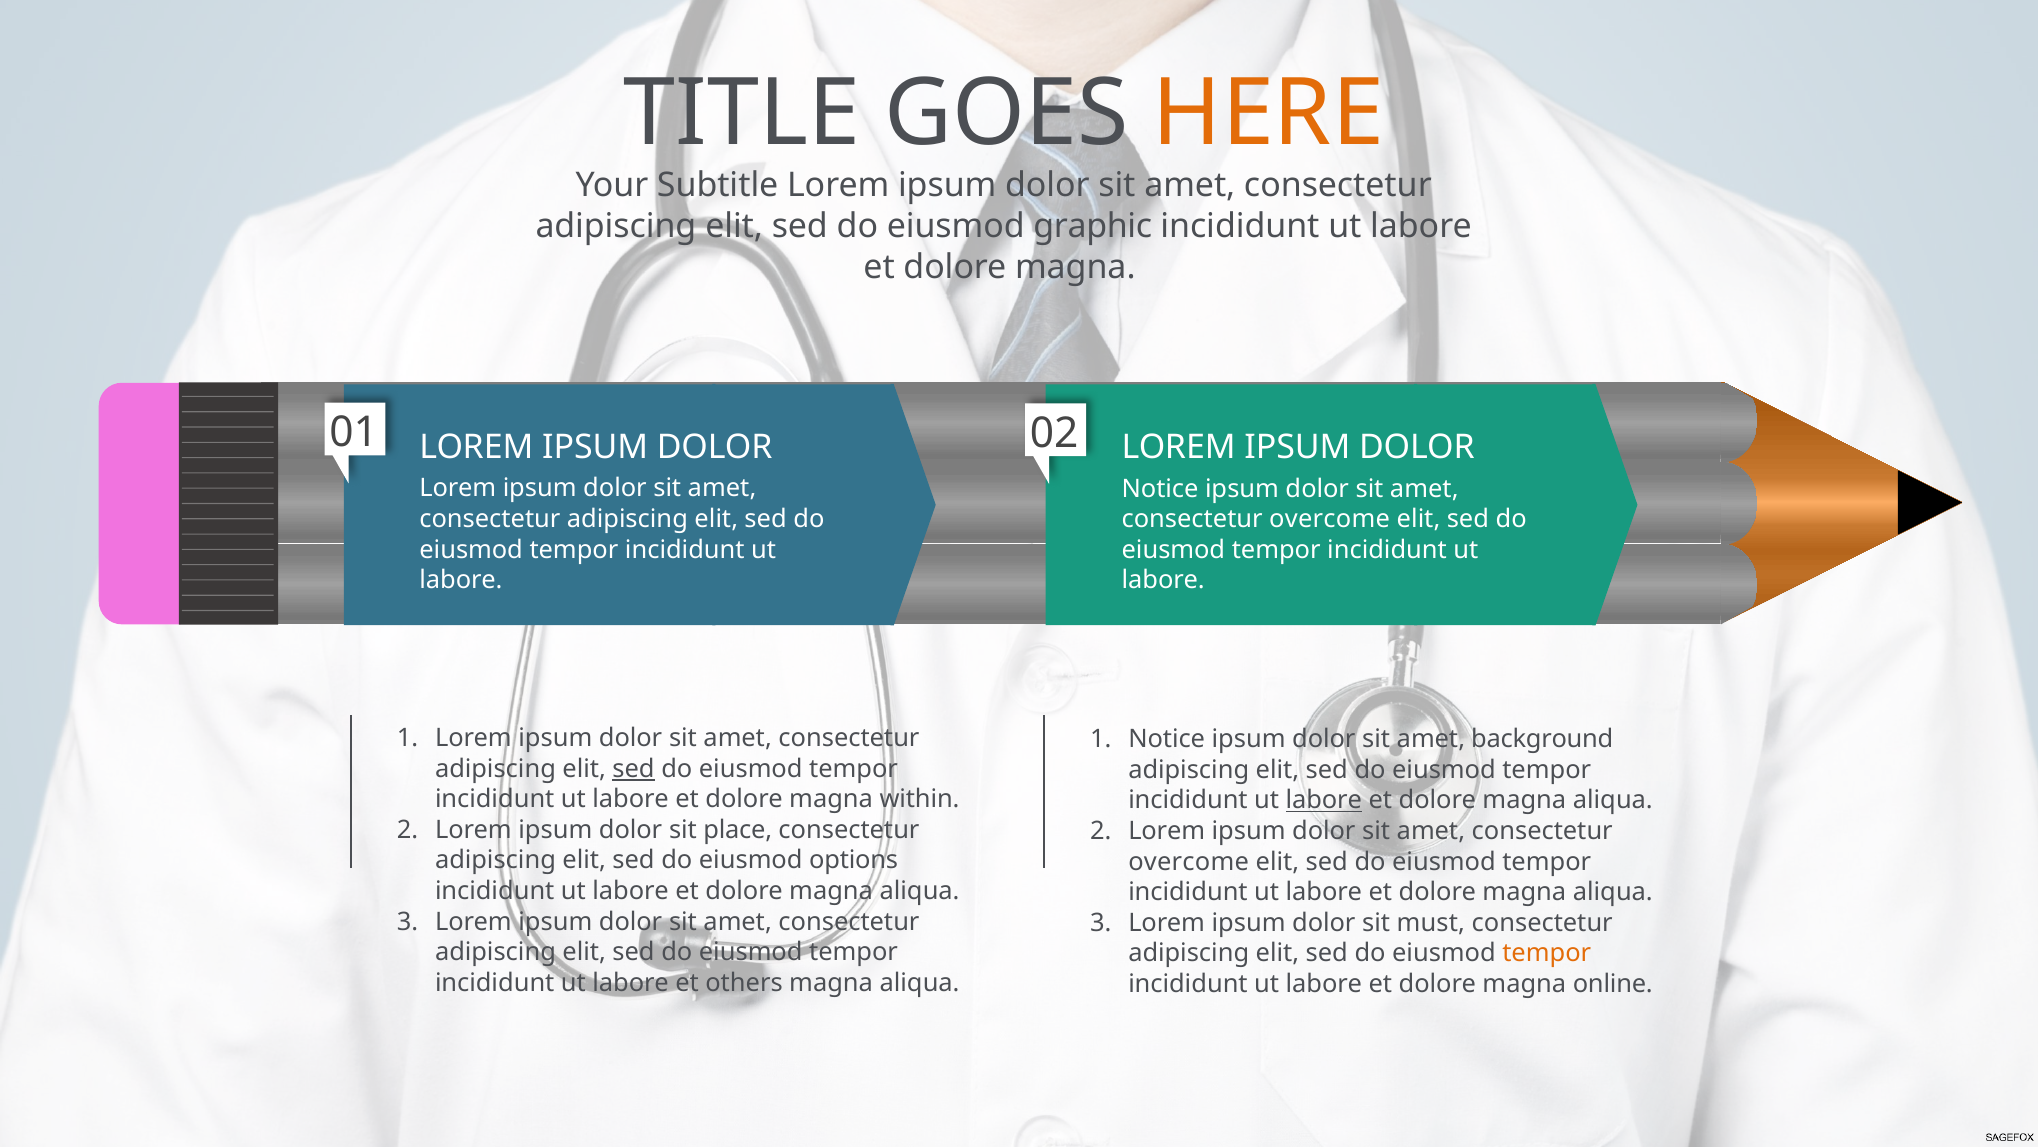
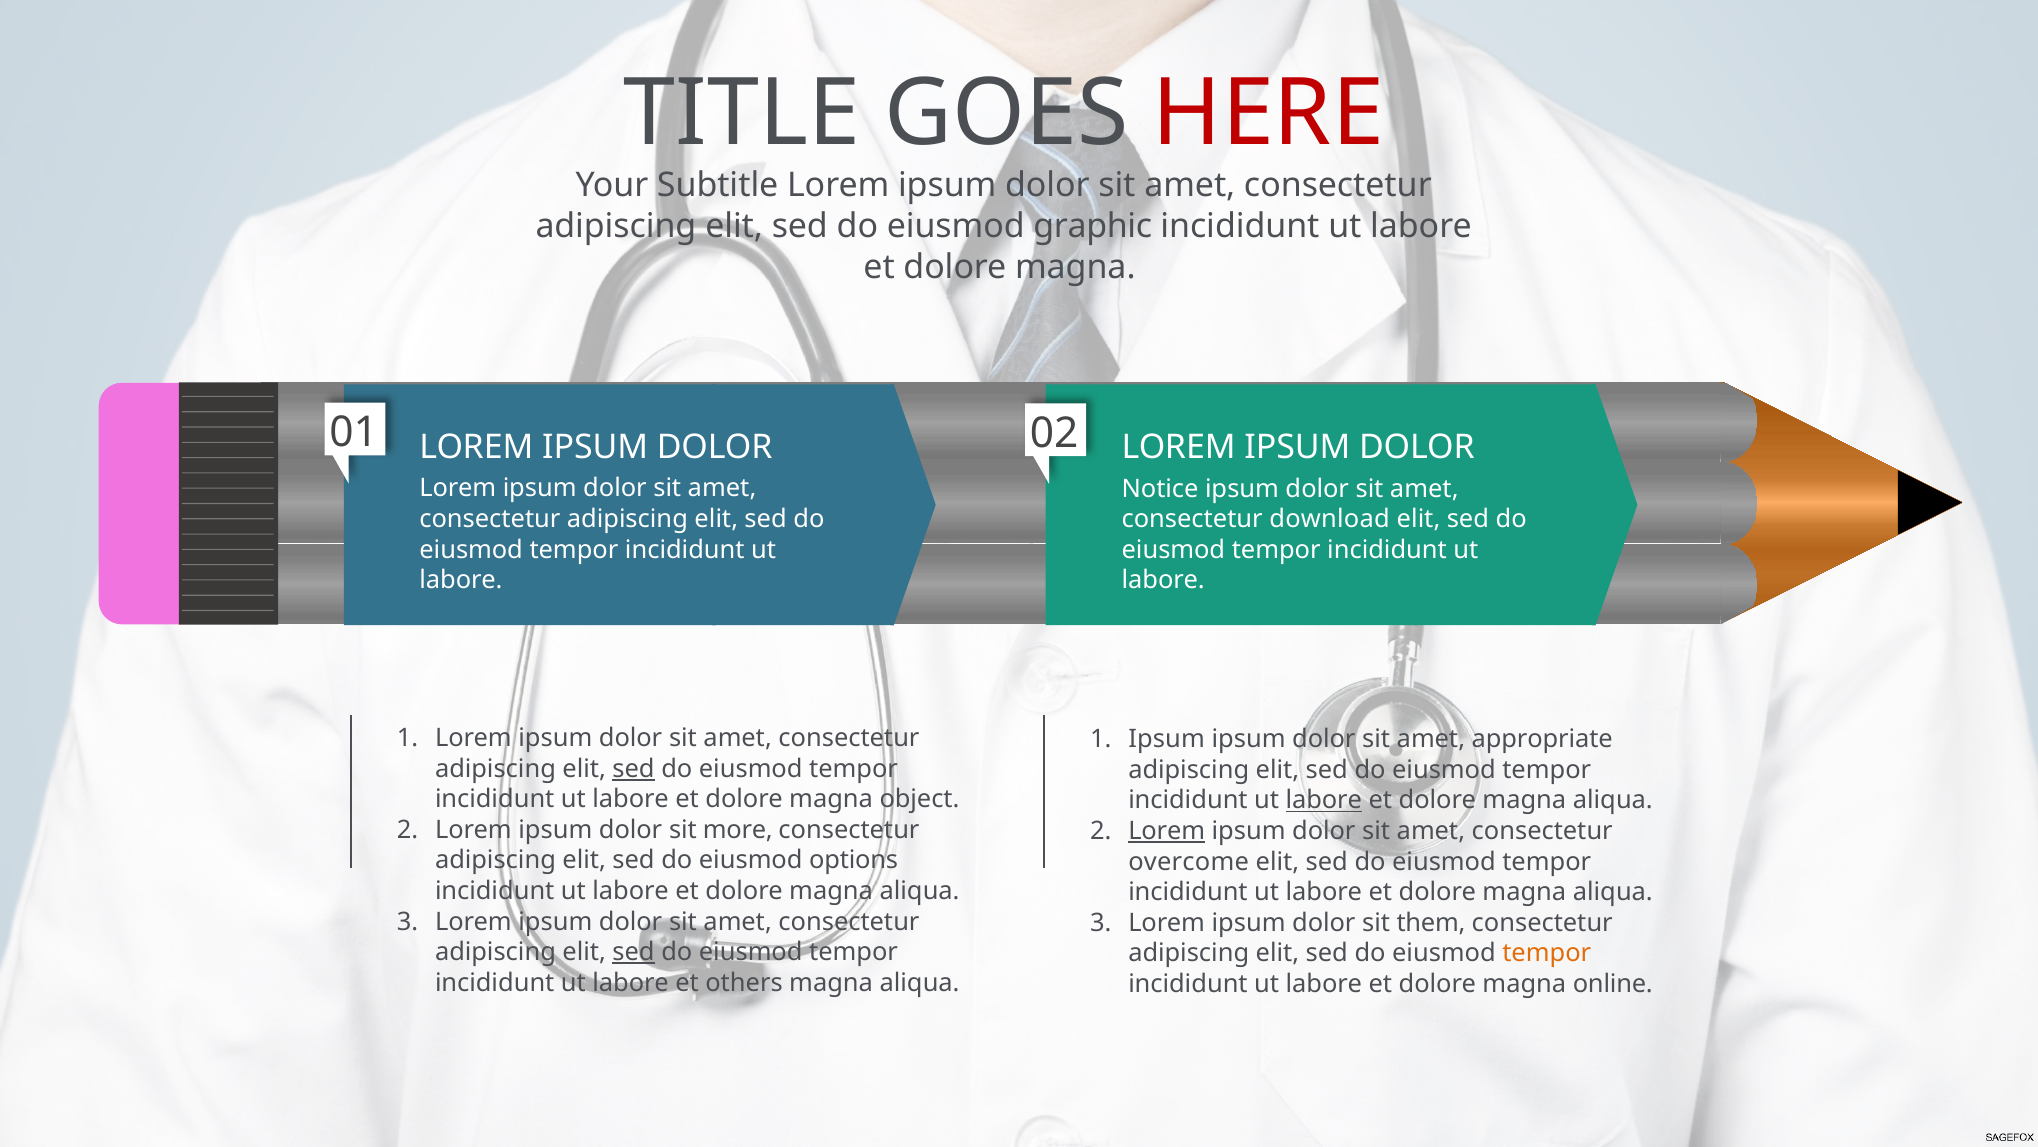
HERE colour: orange -> red (1268, 113)
overcome: overcome -> download (1330, 519)
Notice: Notice -> Ipsum (1167, 739)
background: background -> appropriate (1542, 739)
within: within -> object (919, 799)
place: place -> more (738, 829)
Lorem underline: none -> present (1167, 831)
must: must -> them (1431, 922)
sed underline: none -> present (634, 952)
